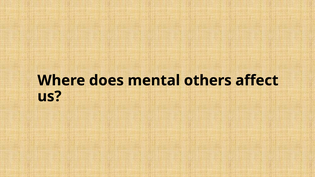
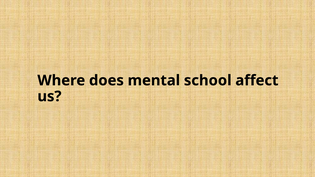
others: others -> school (208, 81)
